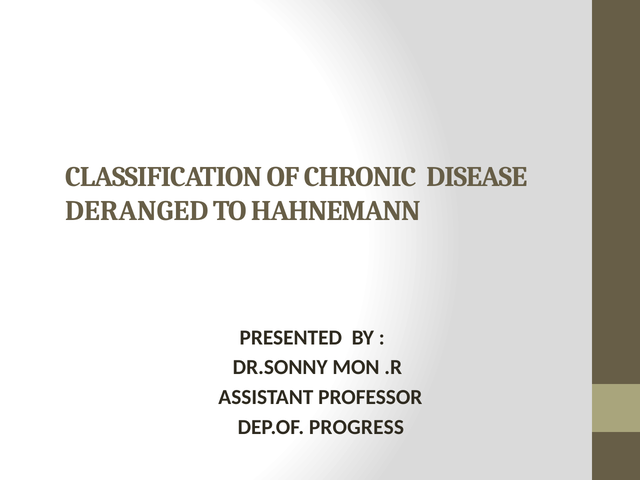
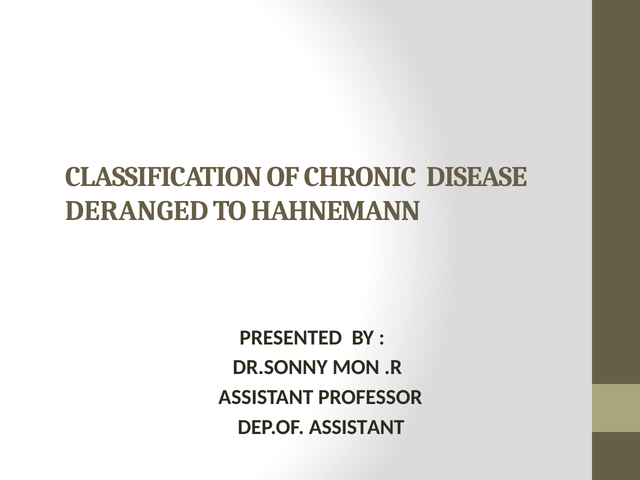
DEP.OF PROGRESS: PROGRESS -> ASSISTANT (357, 427)
